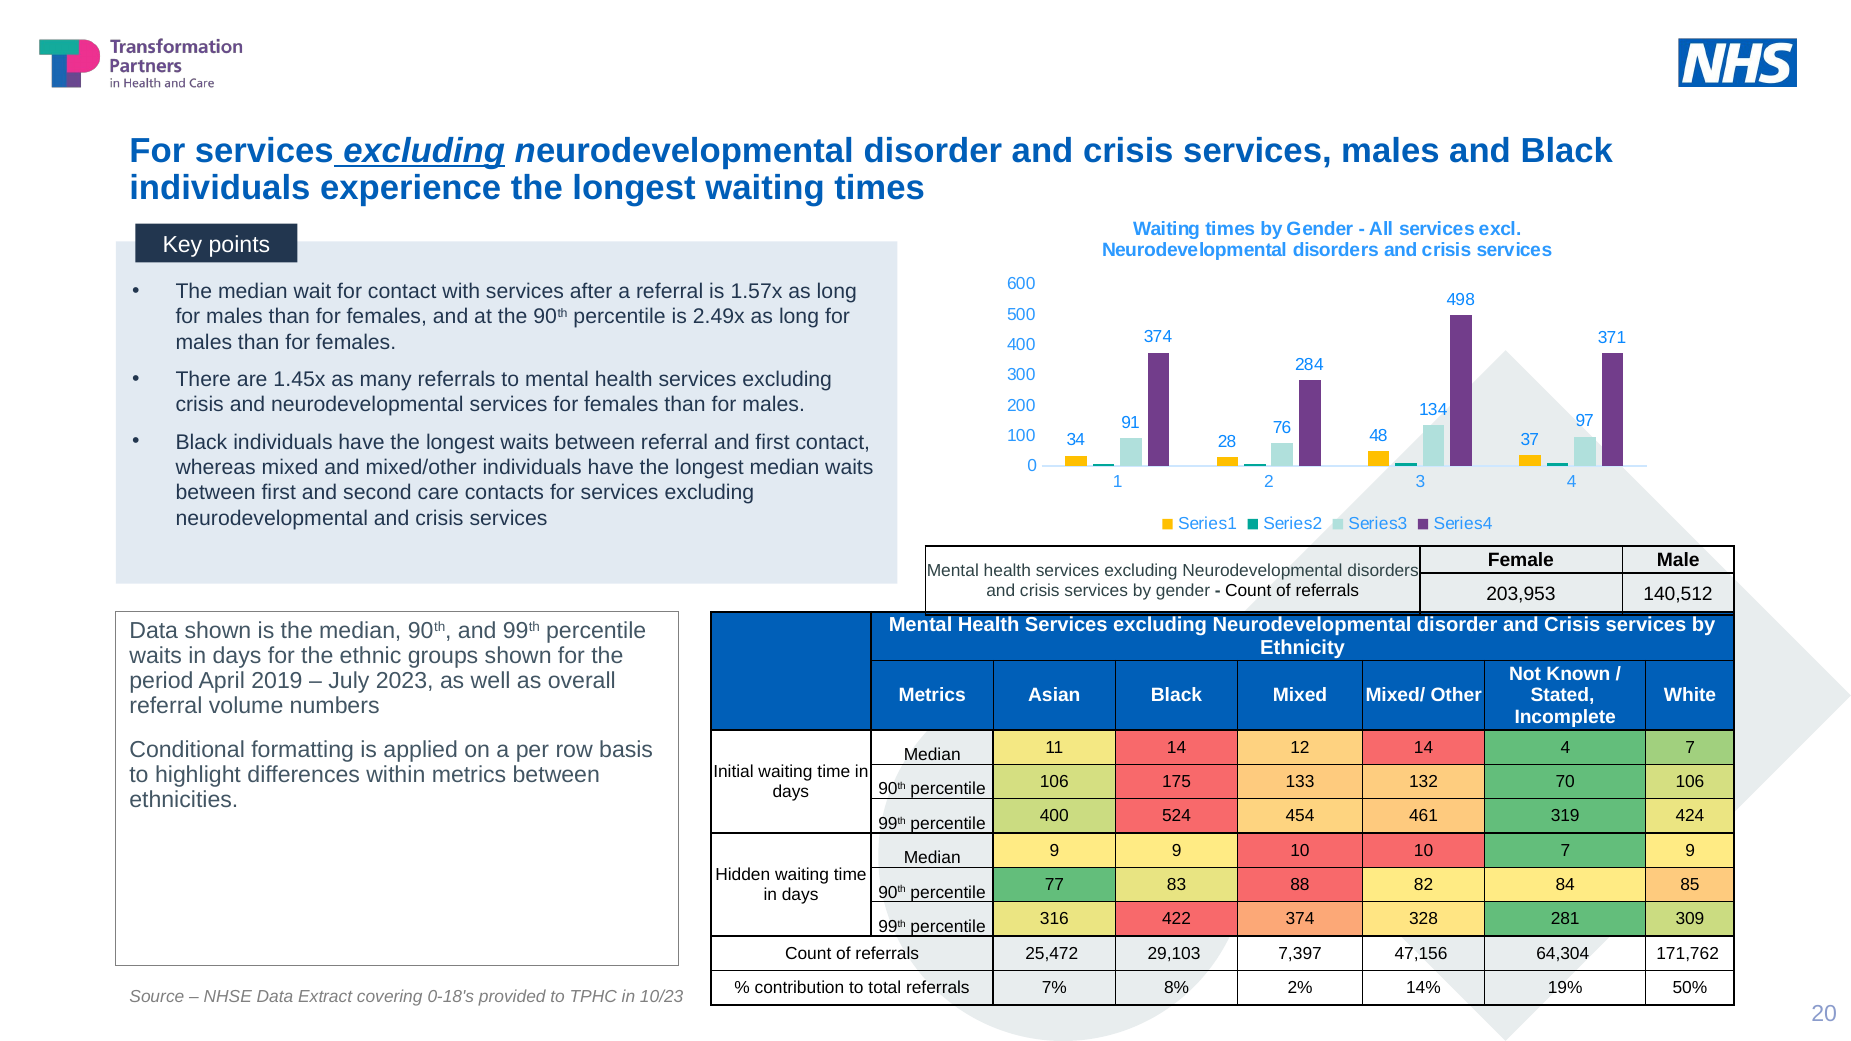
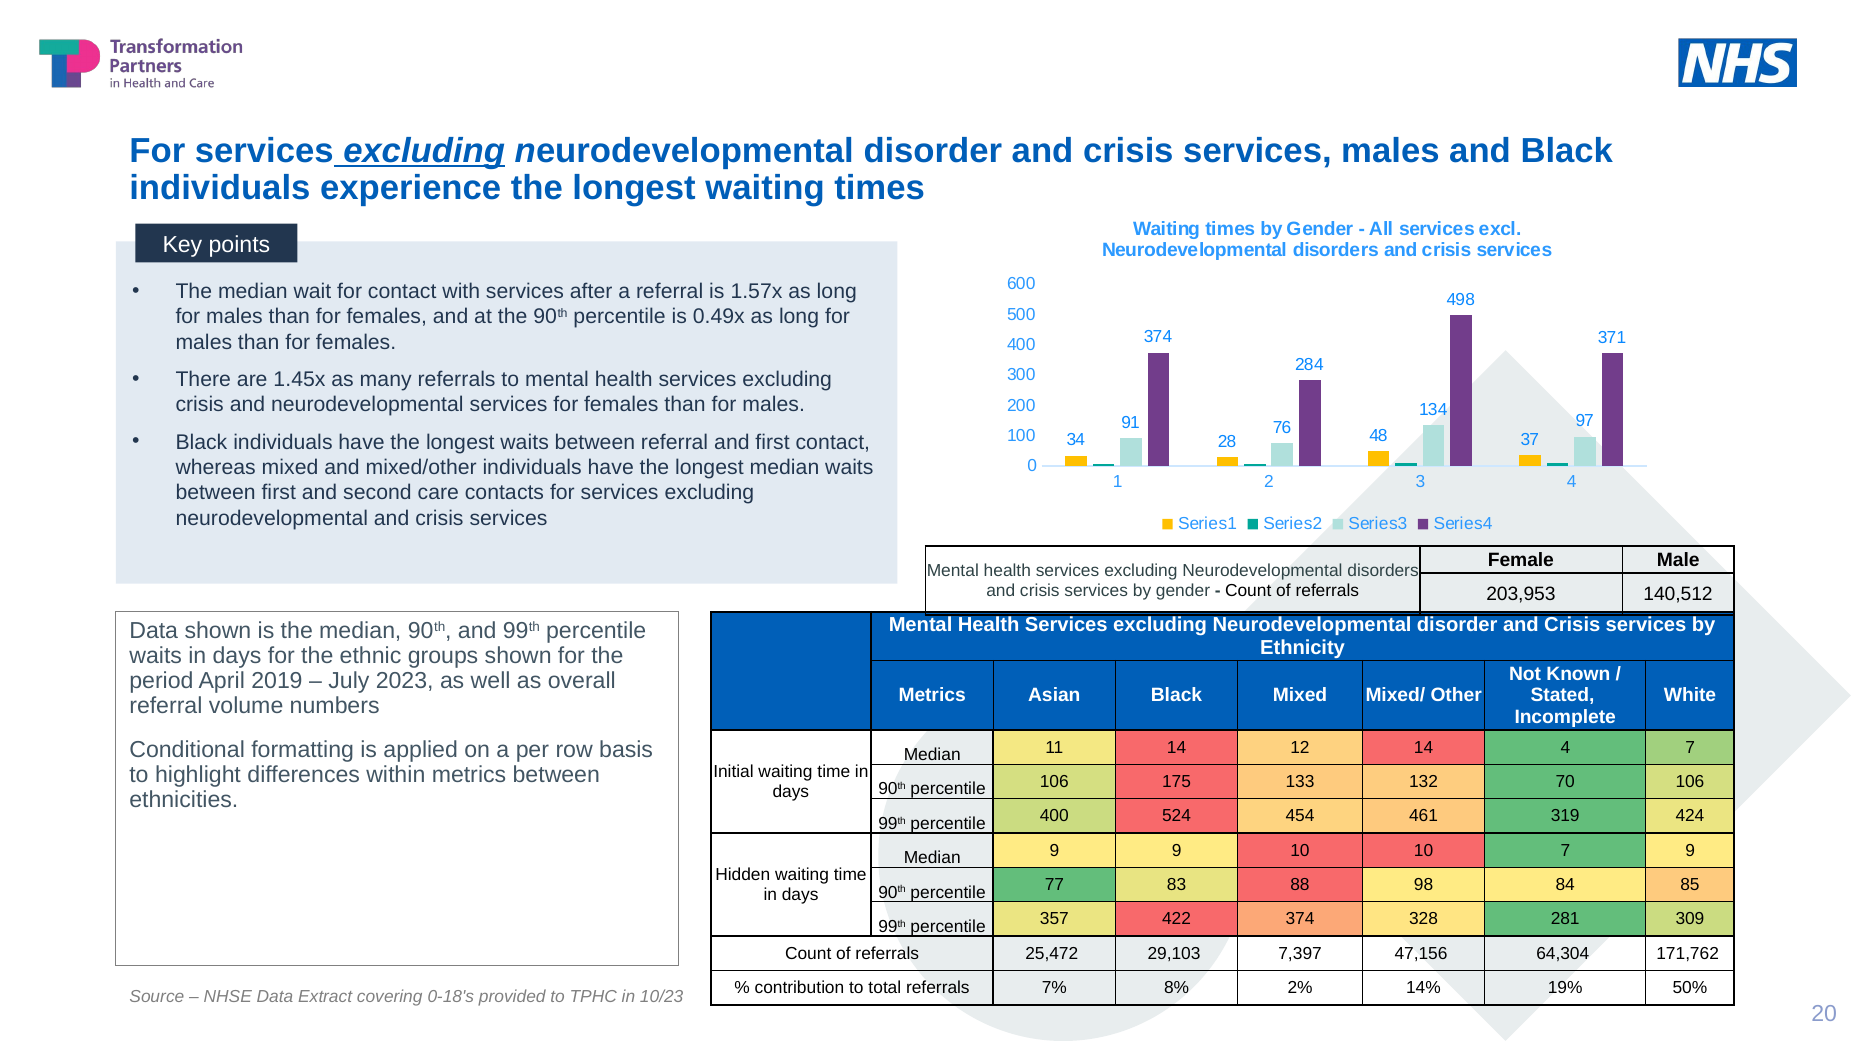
2.49x: 2.49x -> 0.49x (719, 317)
82: 82 -> 98 (1424, 885)
316: 316 -> 357 (1054, 919)
